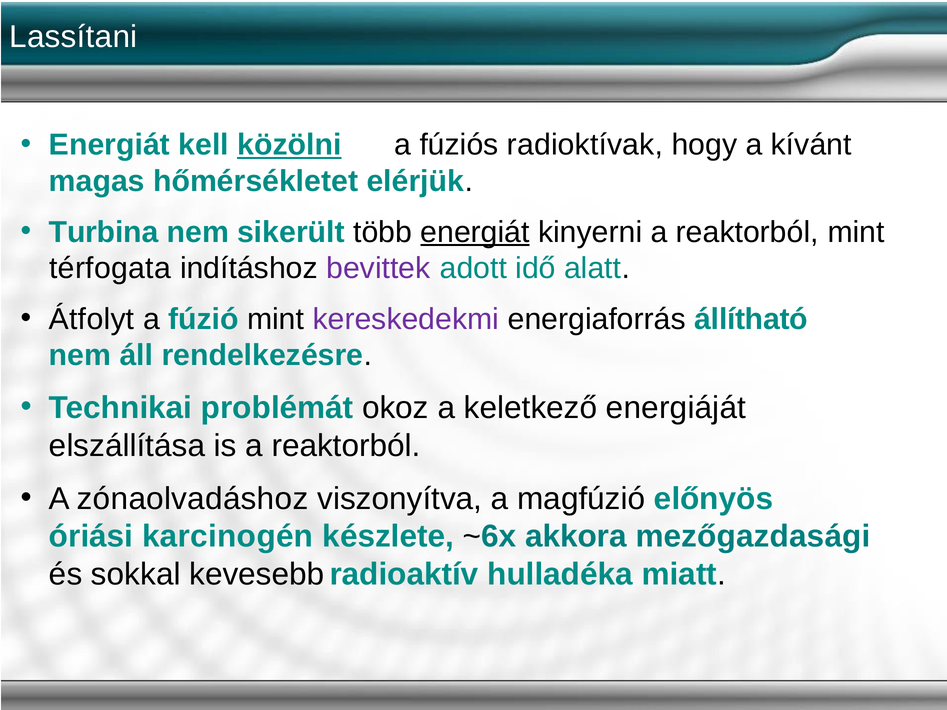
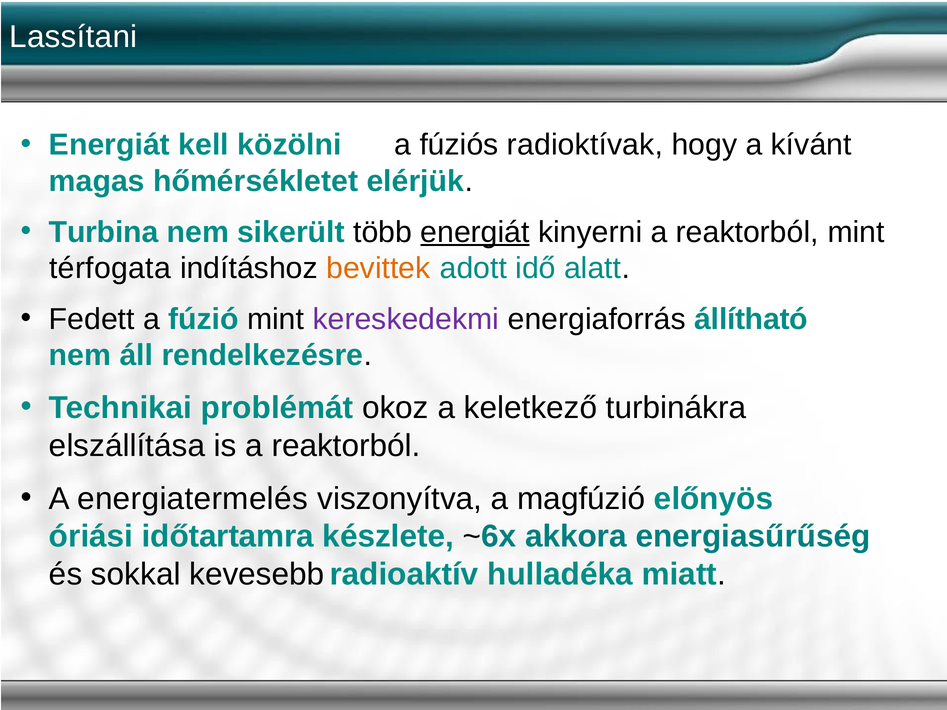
közölni underline: present -> none (289, 145)
bevittek colour: purple -> orange (378, 268)
Átfolyt: Átfolyt -> Fedett (92, 319)
energiáját: energiáját -> turbinákra (676, 408)
zónaolvadáshoz: zónaolvadáshoz -> energiatermelés (193, 499)
karcinogén: karcinogén -> időtartamra (228, 537)
mezőgazdasági: mezőgazdasági -> energiasűrűség (753, 537)
